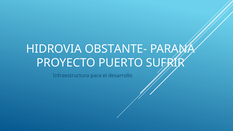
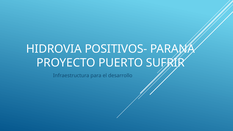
OBSTANTE-: OBSTANTE- -> POSITIVOS- (116, 49)
